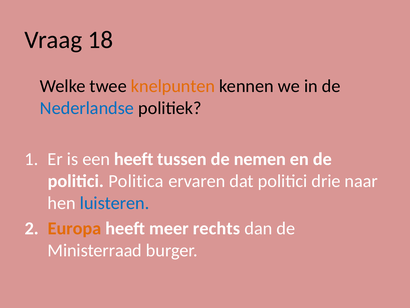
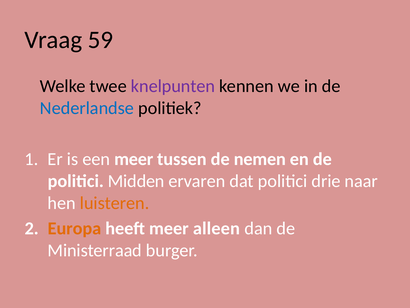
18: 18 -> 59 (101, 40)
knelpunten colour: orange -> purple (173, 86)
een heeft: heeft -> meer (134, 159)
Politica: Politica -> Midden (136, 181)
luisteren colour: blue -> orange (115, 203)
rechts: rechts -> alleen (216, 228)
